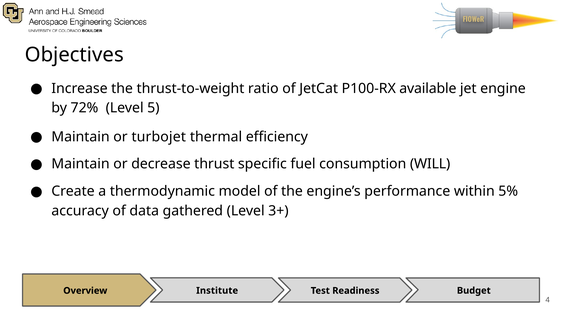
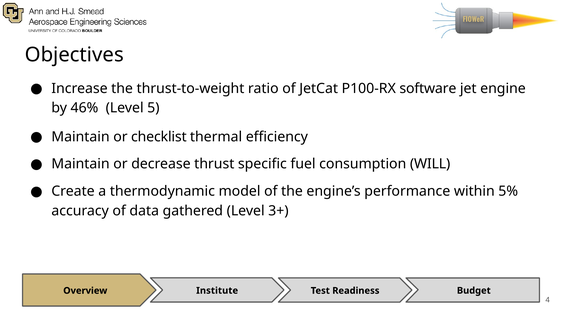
available: available -> software (428, 88)
72%: 72% -> 46% (84, 108)
turbojet: turbojet -> checklist (159, 137)
